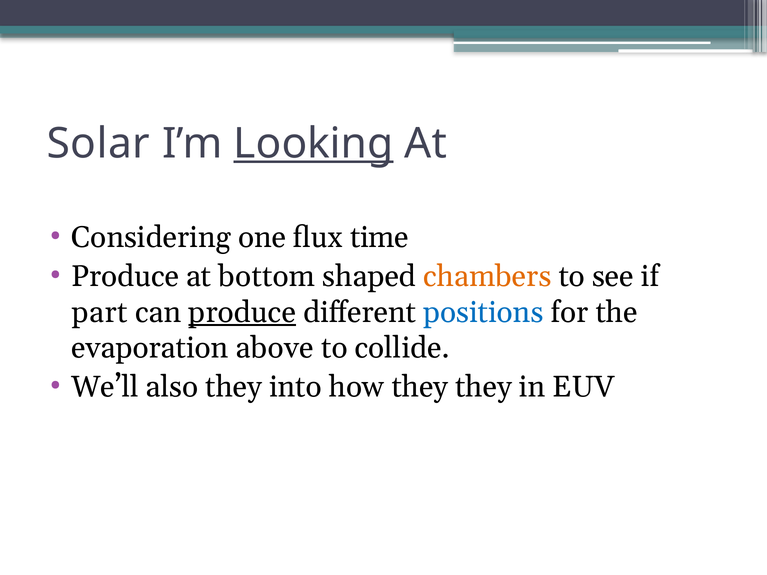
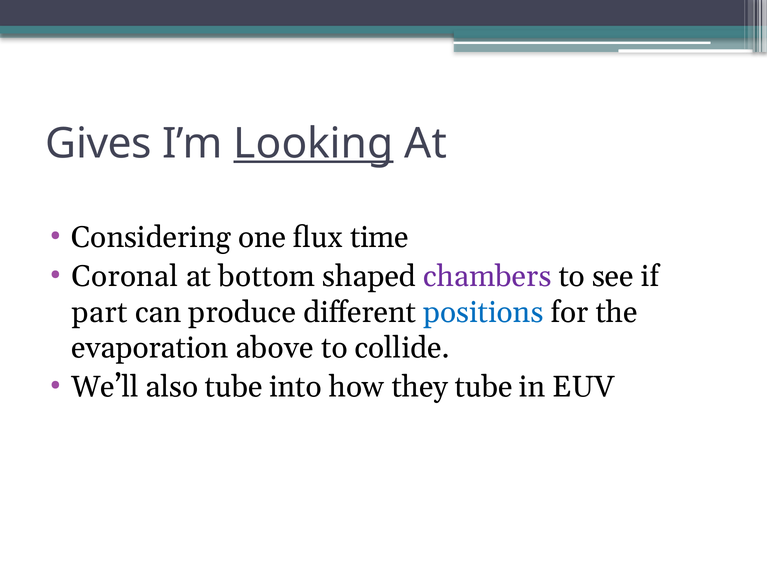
Solar: Solar -> Gives (99, 144)
Produce: Produce -> Coronal (125, 277)
chambers colour: orange -> purple (487, 277)
produce underline: present -> none (242, 312)
also they: they -> tube (234, 387)
they they: they -> tube (484, 387)
